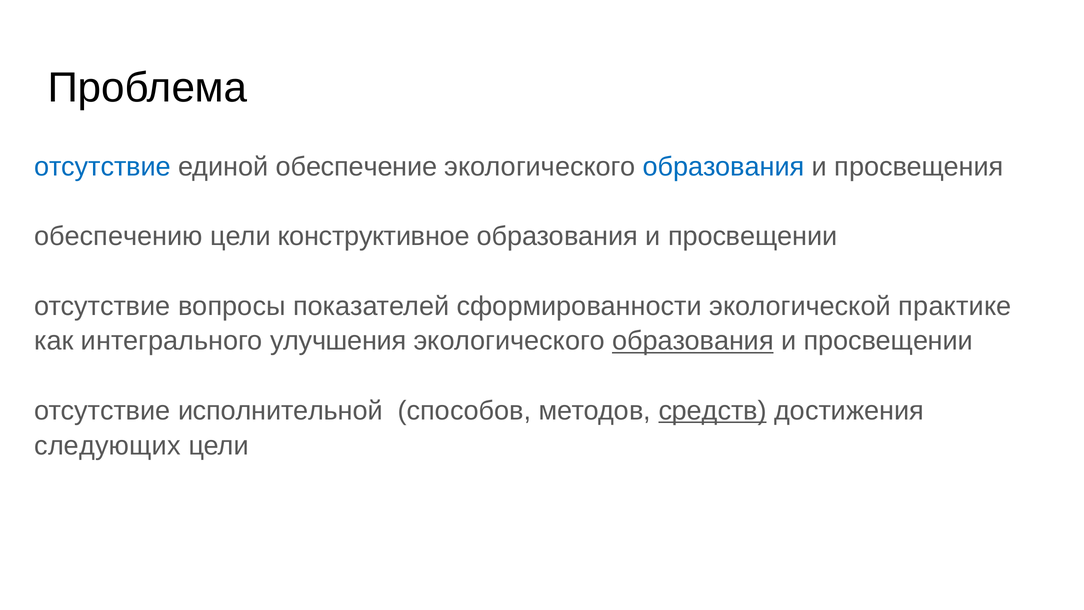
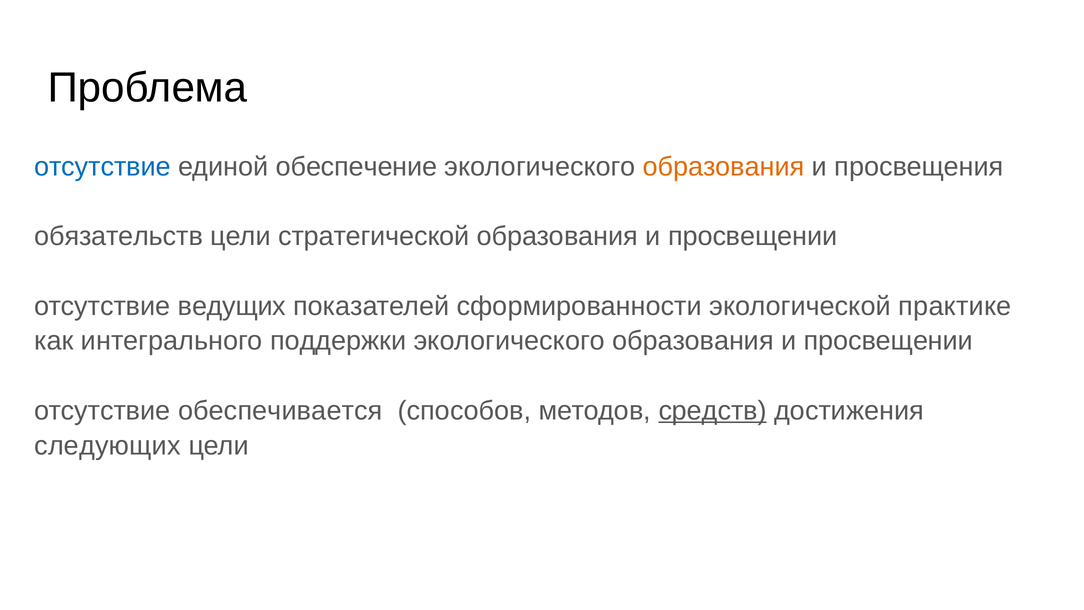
образования colour: blue -> orange (723, 167)
обеспечению: обеспечению -> обязательств (119, 236)
конструктивное: конструктивное -> стратегической (374, 236)
вопросы: вопросы -> ведущих (232, 306)
улучшения: улучшения -> поддержки (338, 341)
образования underline: present -> none (693, 341)
исполнительной: исполнительной -> обеспечивается (280, 411)
